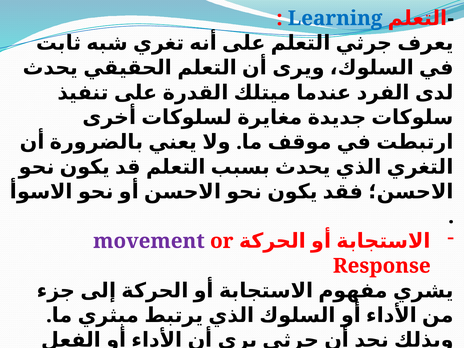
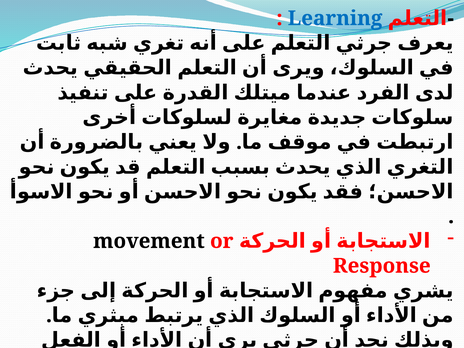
movement colour: purple -> black (149, 241)
